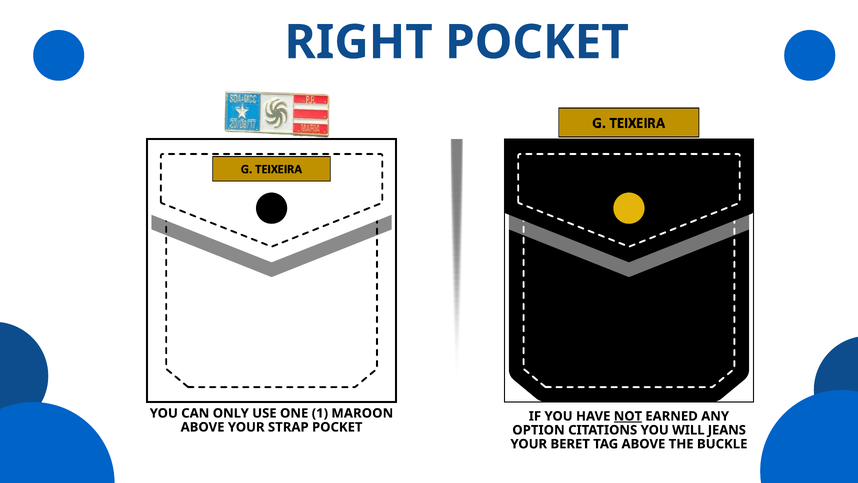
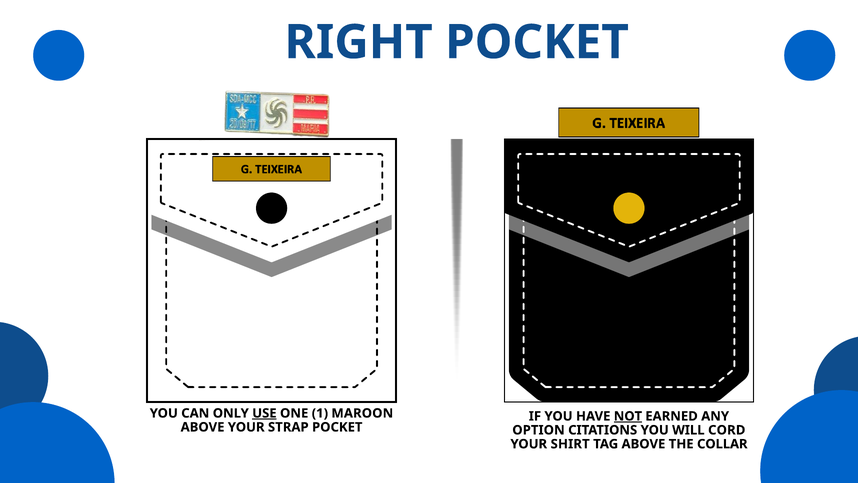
USE underline: none -> present (264, 413)
JEANS: JEANS -> CORD (727, 430)
BERET: BERET -> SHIRT (570, 444)
BUCKLE: BUCKLE -> COLLAR (722, 444)
